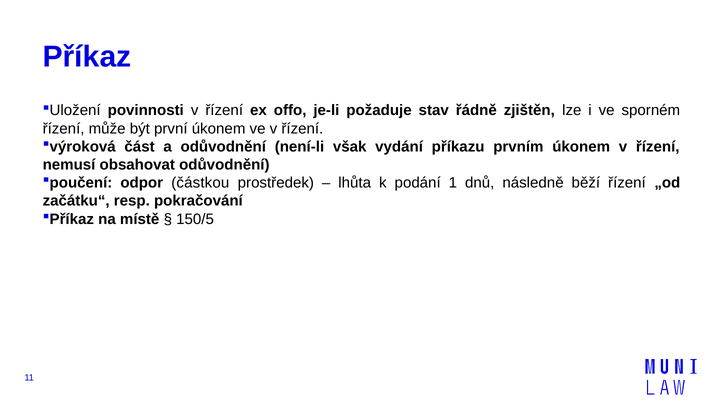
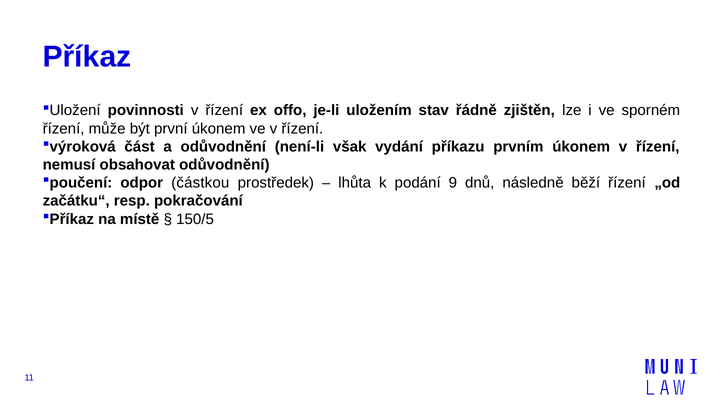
požaduje: požaduje -> uložením (379, 110)
1: 1 -> 9 (453, 183)
